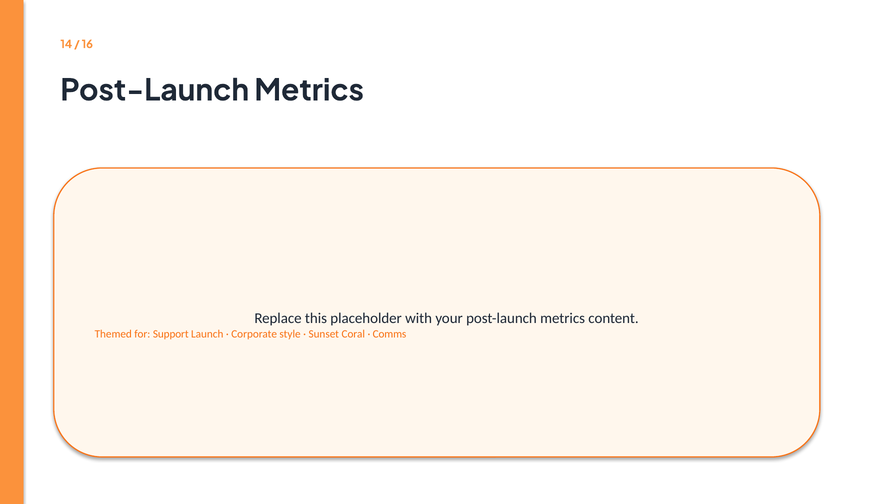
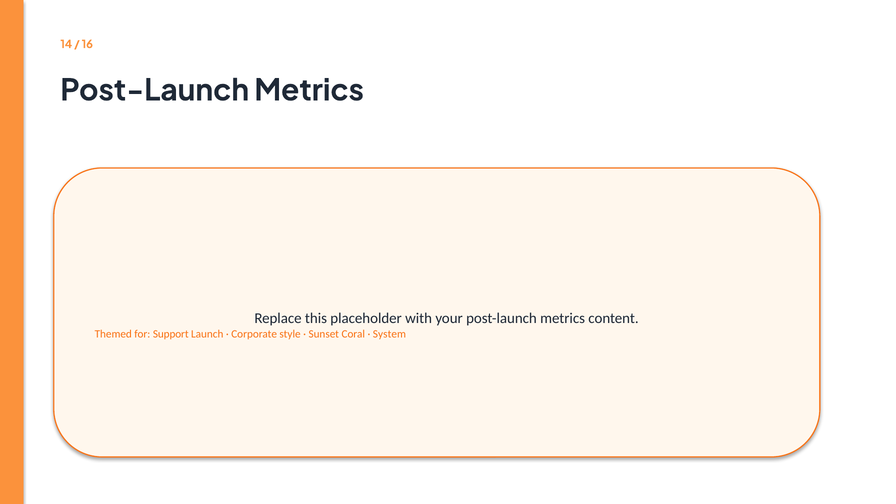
Comms: Comms -> System (389, 334)
